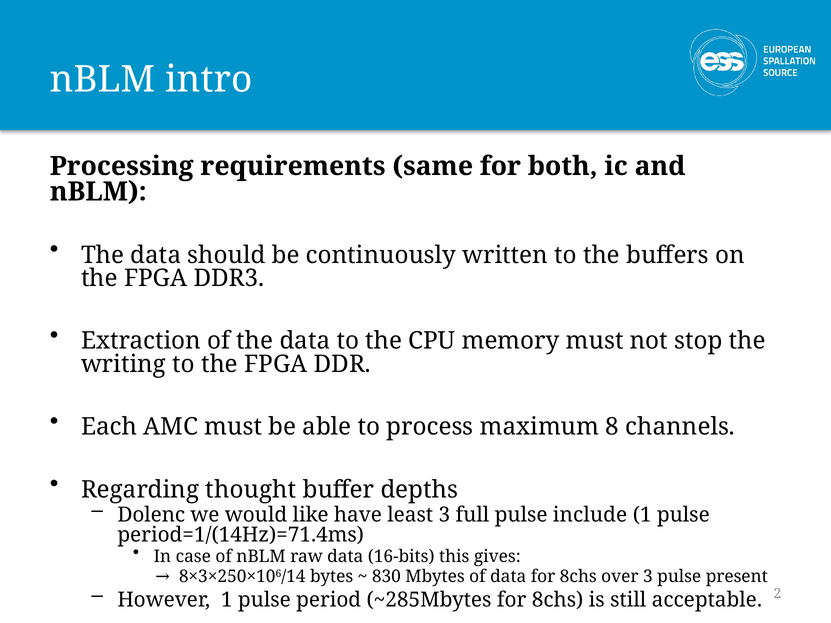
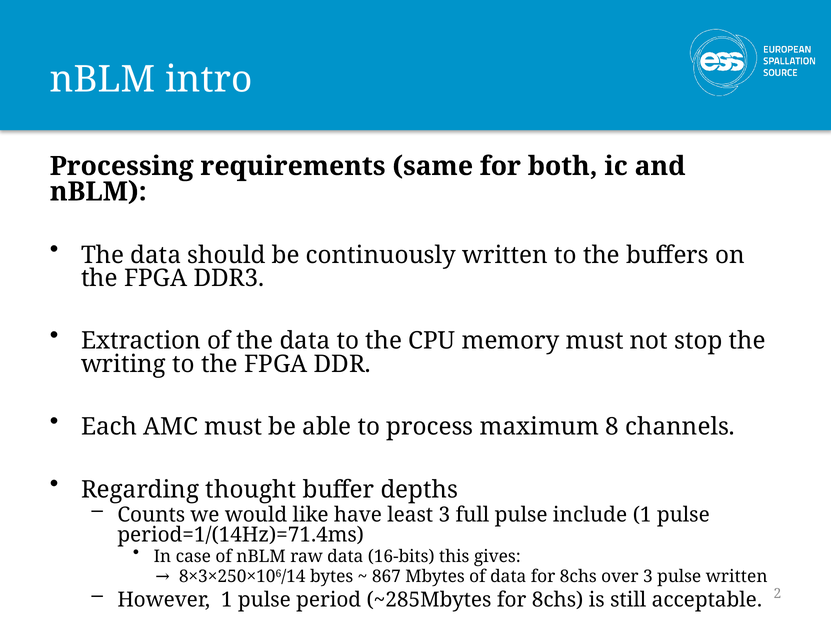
Dolenc: Dolenc -> Counts (151, 515)
830: 830 -> 867 (386, 577)
pulse present: present -> written (737, 577)
